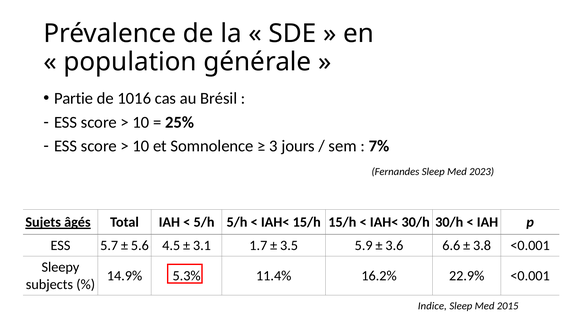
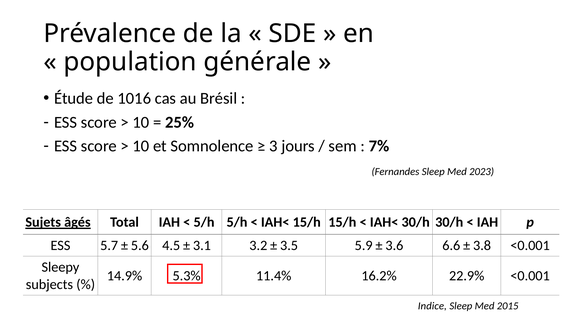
Partie: Partie -> Étude (74, 98)
1.7: 1.7 -> 3.2 (258, 245)
